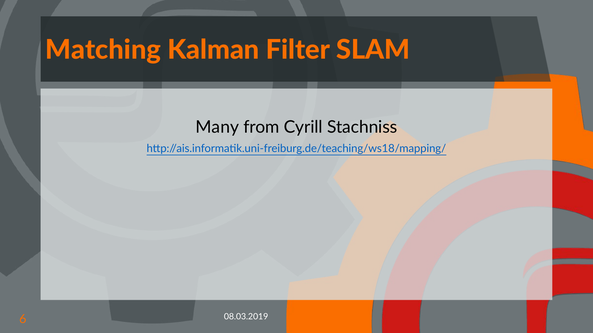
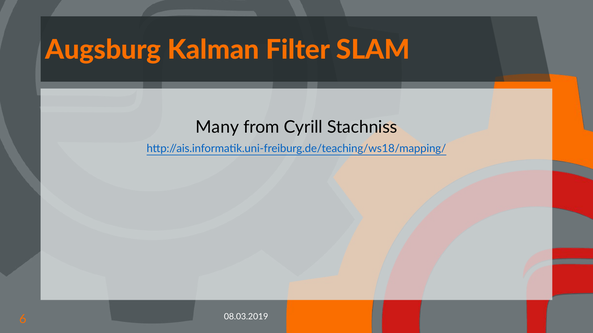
Matching: Matching -> Augsburg (103, 50)
